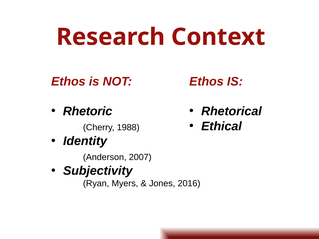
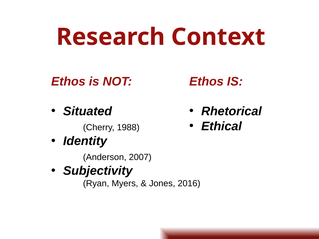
Rhetoric: Rhetoric -> Situated (88, 111)
